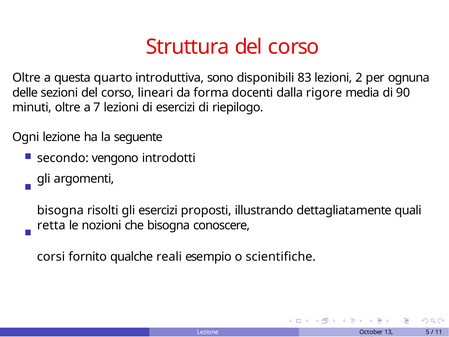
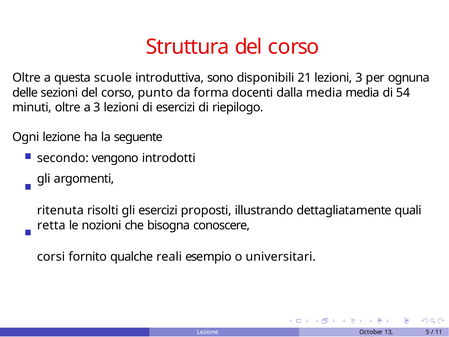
quarto: quarto -> scuole (113, 78)
83: 83 -> 21 (305, 78)
lezioni 2: 2 -> 3 (359, 78)
lineari: lineari -> punto (155, 93)
dalla rigore: rigore -> media (324, 93)
90: 90 -> 54 (403, 93)
a 7: 7 -> 3 (97, 108)
bisogna: bisogna -> ritenuta (60, 210)
scientifiche: scientifiche -> universitari (281, 257)
